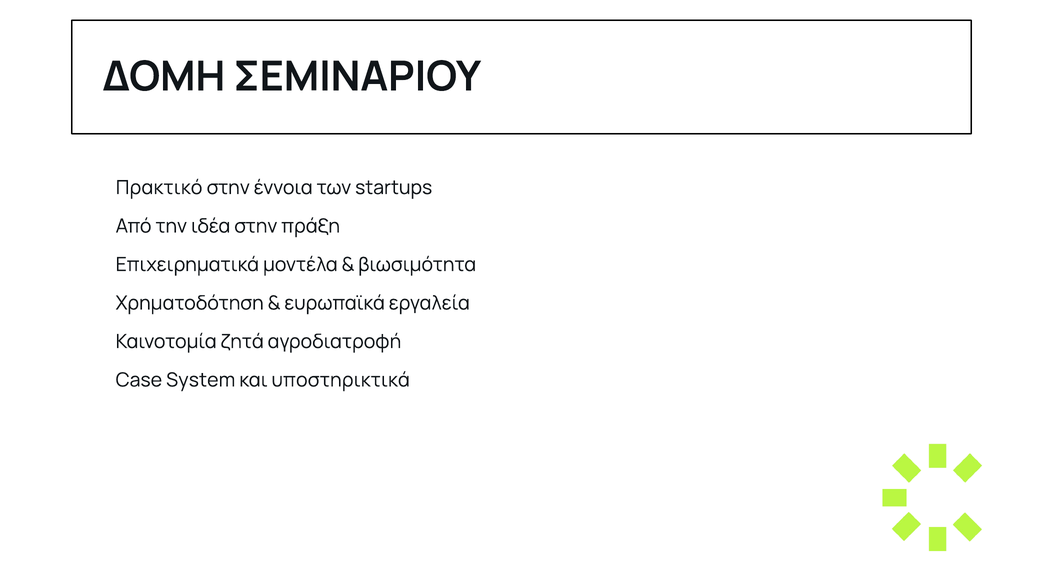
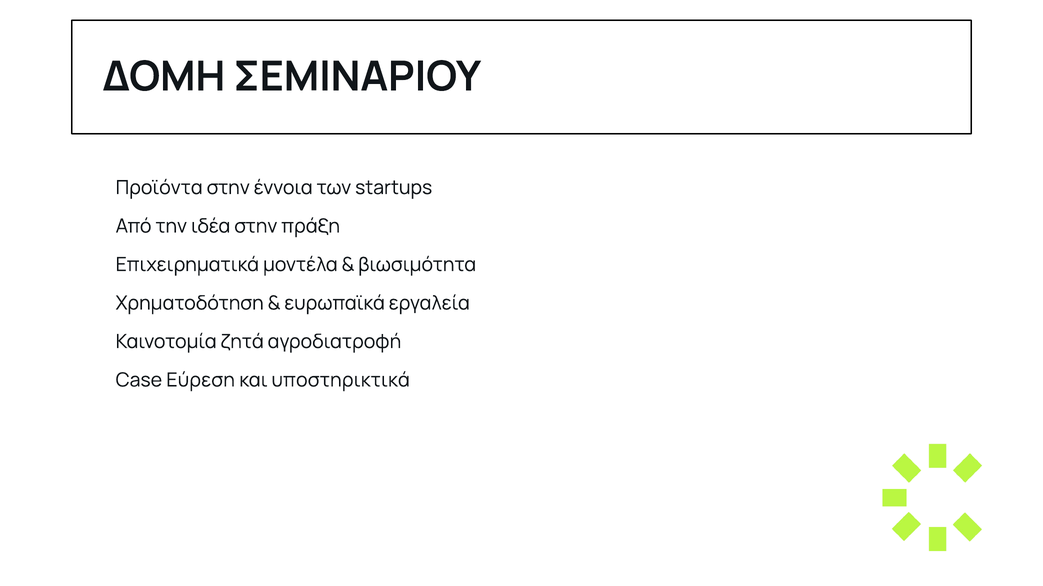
Πρακτικό: Πρακτικό -> Προϊόντα (159, 188)
System: System -> Εύρεση (201, 380)
